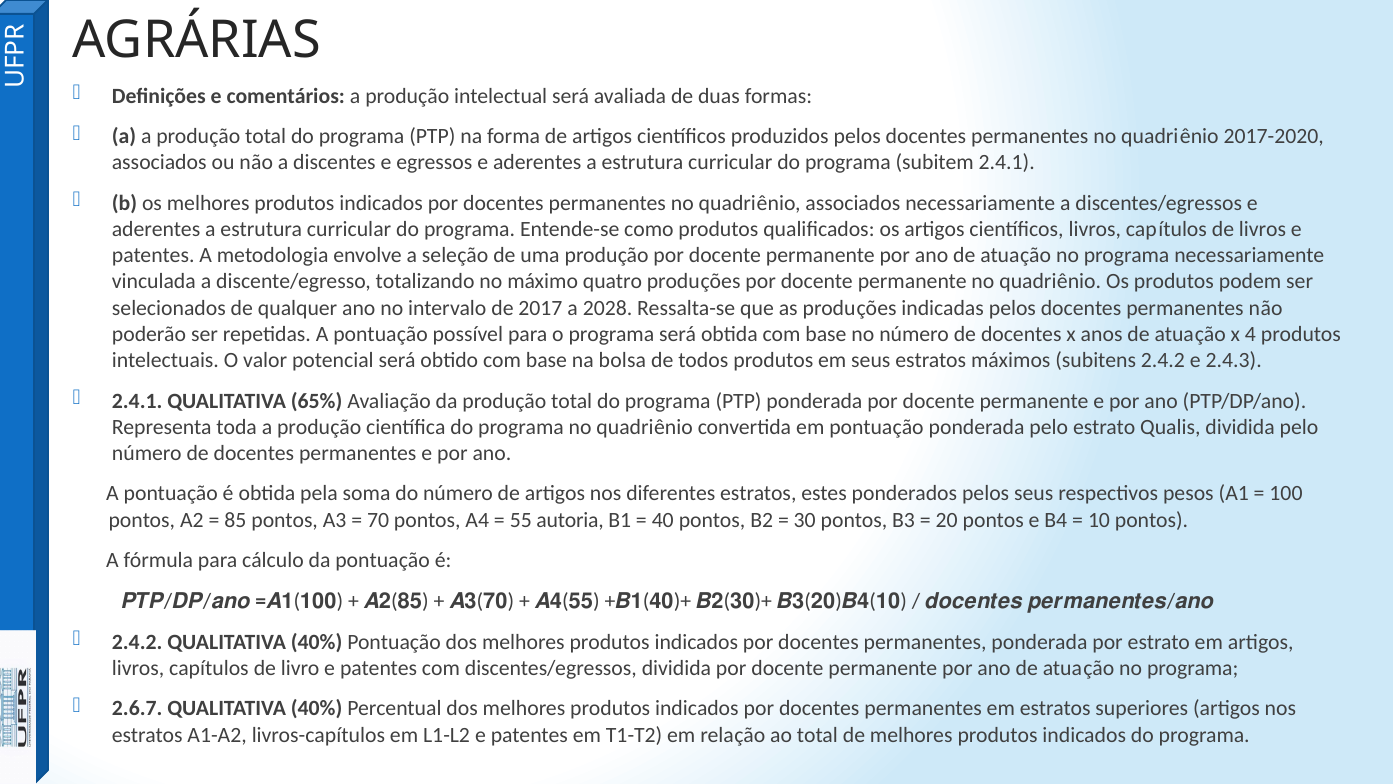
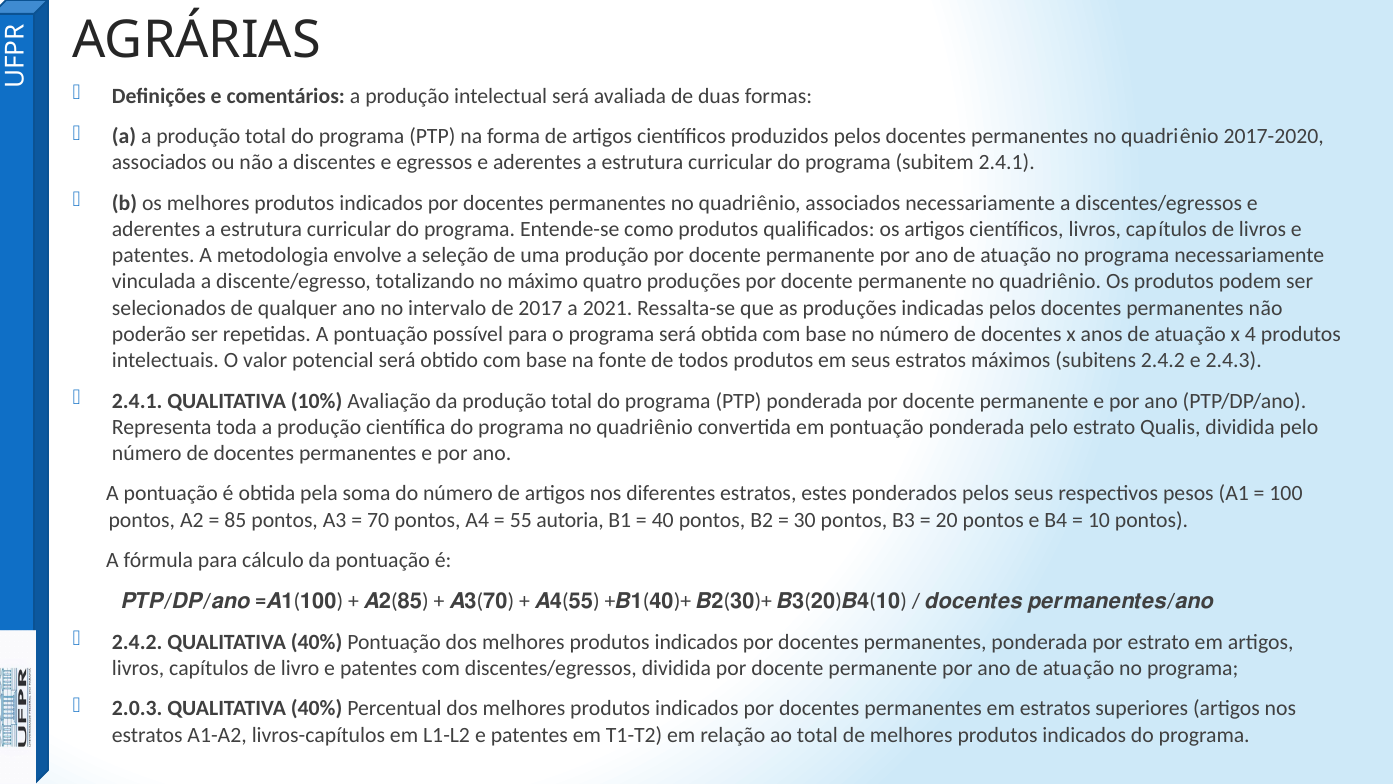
2028: 2028 -> 2021 (608, 308)
bolsa: bolsa -> fonte (623, 360)
65%: 65% -> 10% (317, 401)
2.6.7: 2.6.7 -> 2.0.3 (137, 708)
